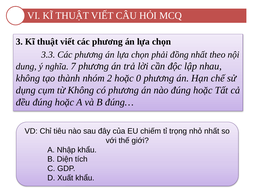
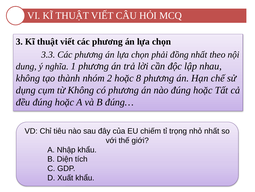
7: 7 -> 1 (73, 66)
0: 0 -> 8 (139, 78)
